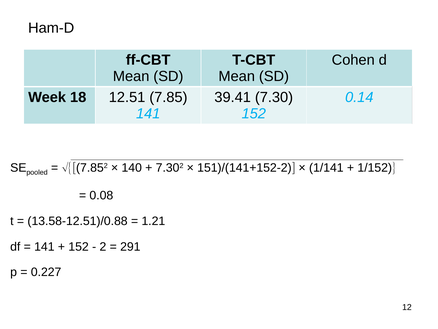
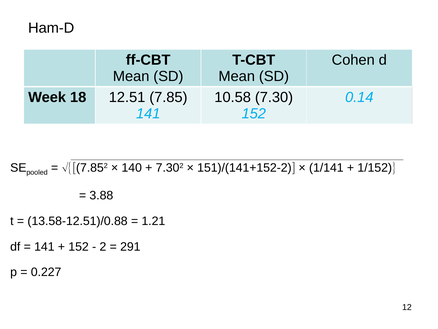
39.41: 39.41 -> 10.58 (233, 97)
0.08: 0.08 -> 3.88 (101, 195)
